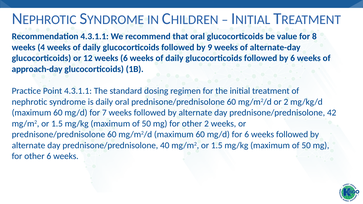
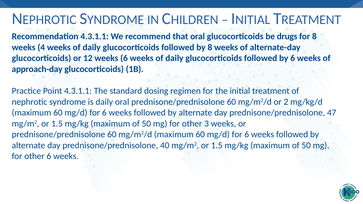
value: value -> drugs (287, 37)
by 9: 9 -> 8 (210, 47)
7: 7 -> 6 (104, 113)
42: 42 -> 47 (332, 113)
other 2: 2 -> 3 (206, 124)
